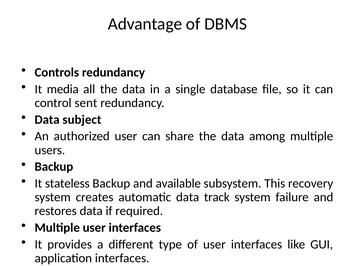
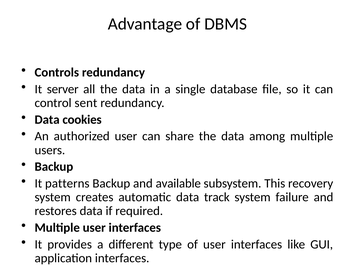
media: media -> server (63, 89)
subject: subject -> cookies (82, 120)
stateless: stateless -> patterns (67, 184)
